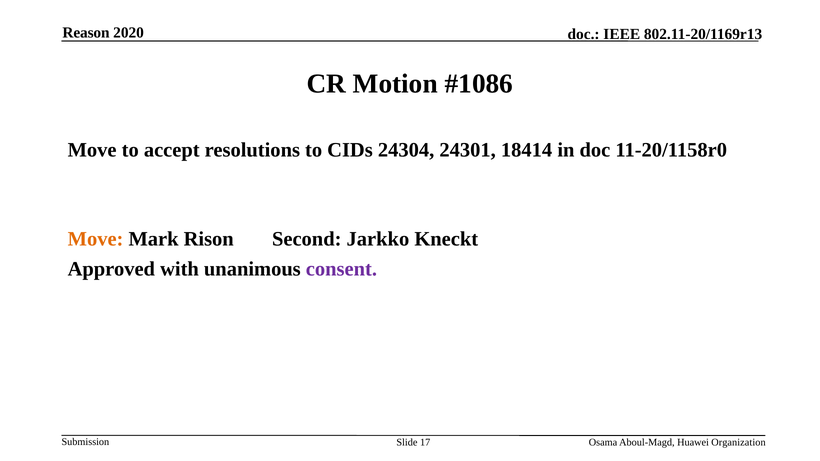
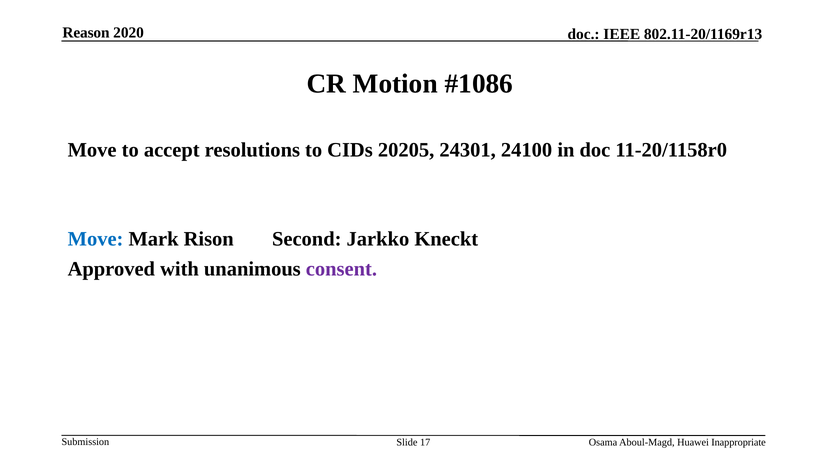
24304: 24304 -> 20205 (406, 150)
18414: 18414 -> 24100 (527, 150)
Move colour: orange -> blue (96, 239)
Organization: Organization -> Inappropriate (739, 442)
